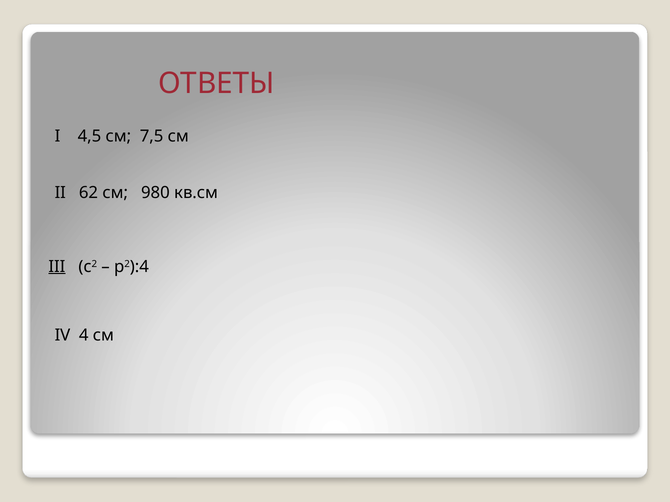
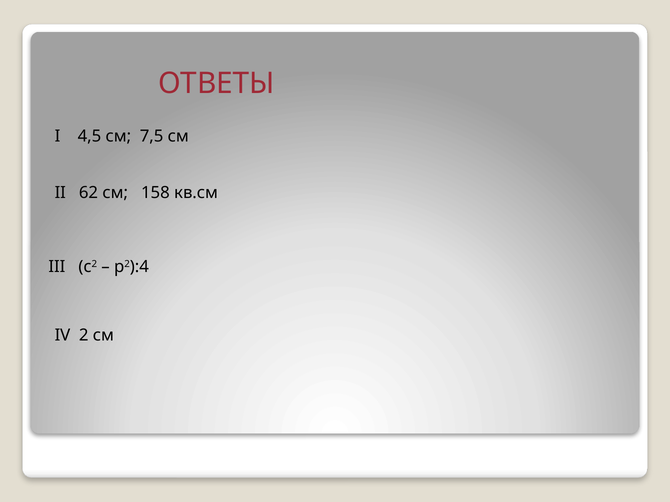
980: 980 -> 158 (155, 193)
III underline: present -> none (57, 267)
4: 4 -> 2 (84, 336)
